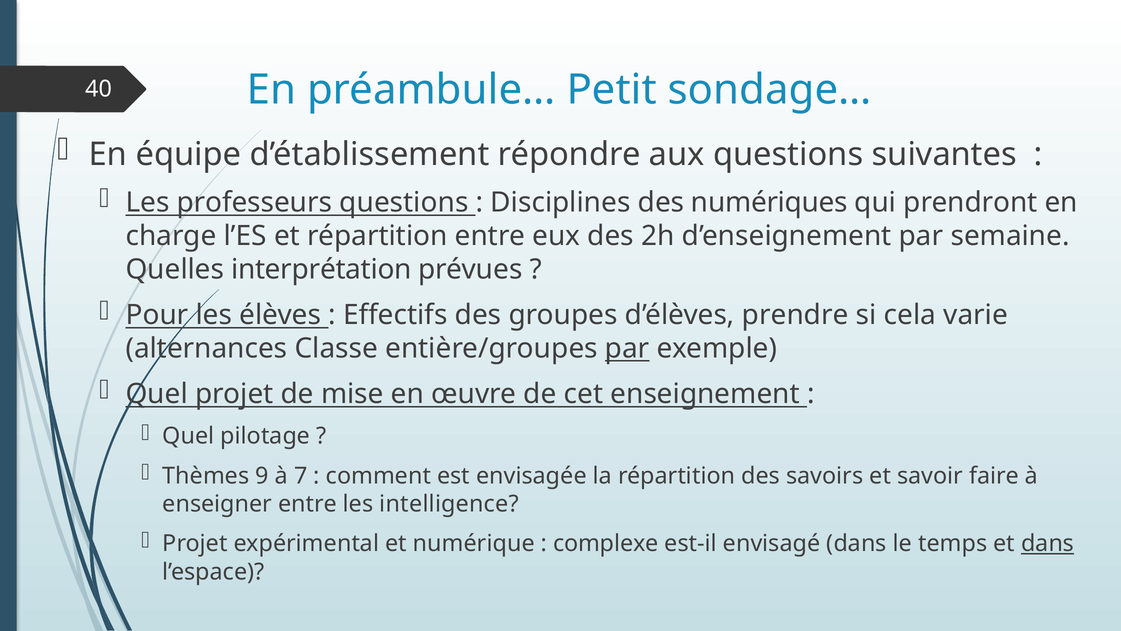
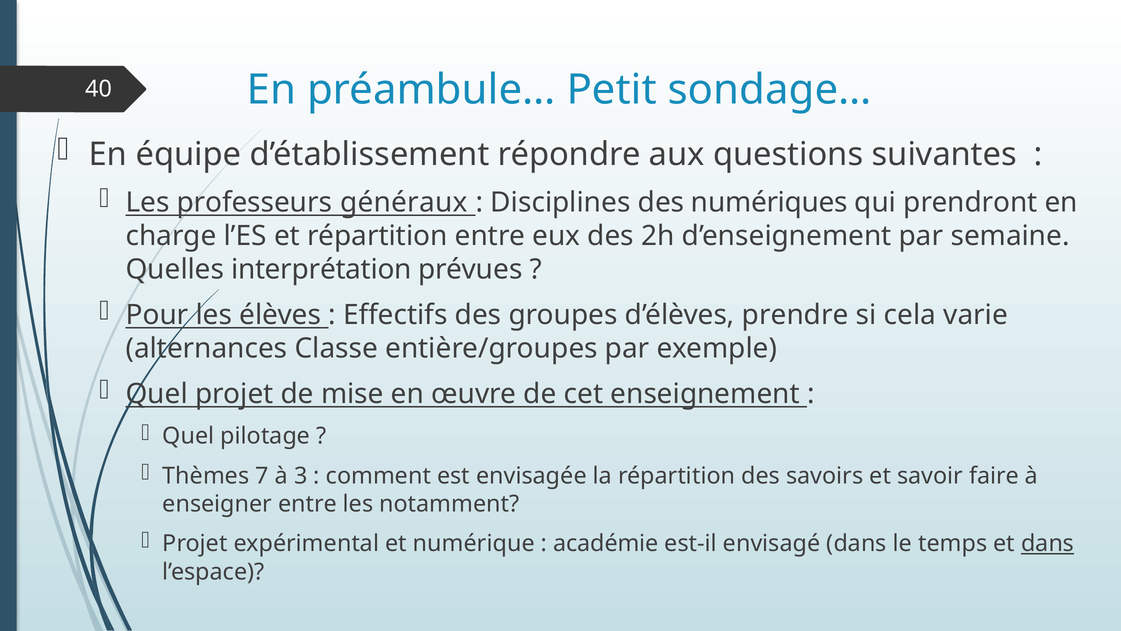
professeurs questions: questions -> généraux (404, 202)
par underline: present -> none (627, 348)
9: 9 -> 7 (262, 476)
7: 7 -> 3 (301, 476)
intelligence: intelligence -> notamment (449, 504)
complexe: complexe -> académie (606, 543)
